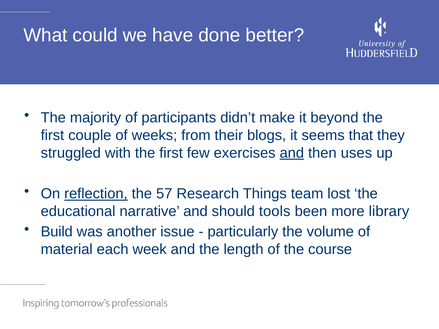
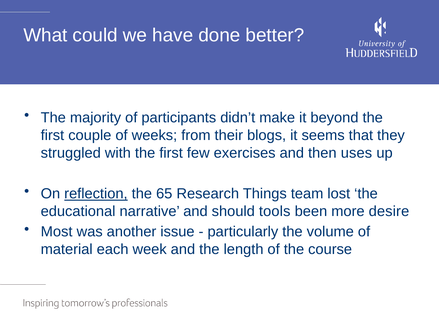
and underline: present -> none (292, 153)
57: 57 -> 65 (164, 194)
library: library -> desire (389, 212)
Build: Build -> Most (57, 232)
